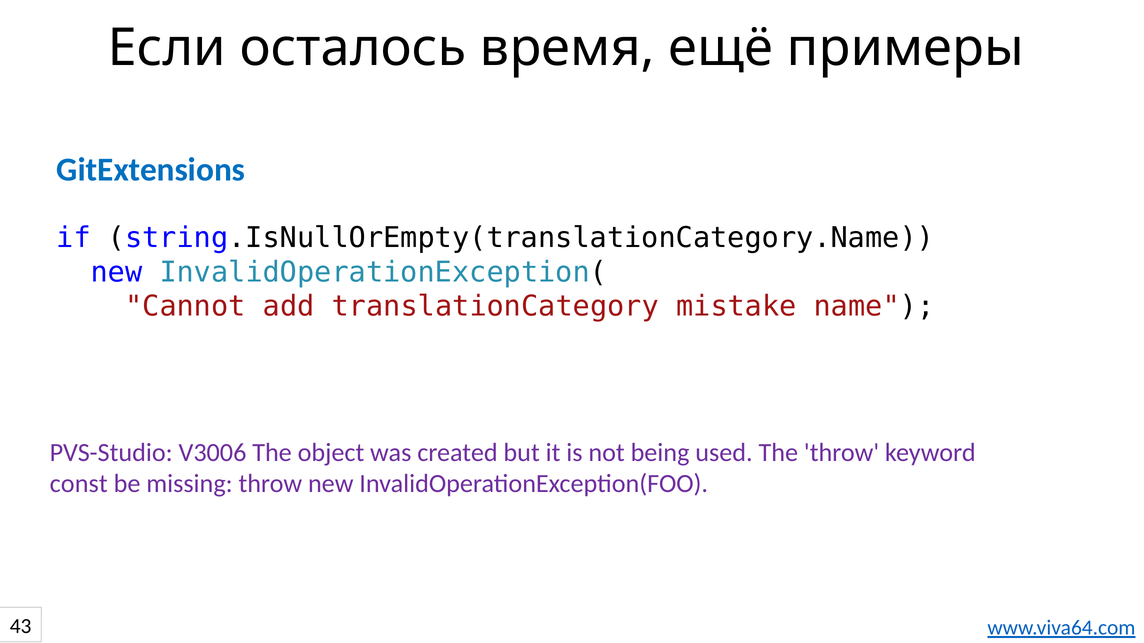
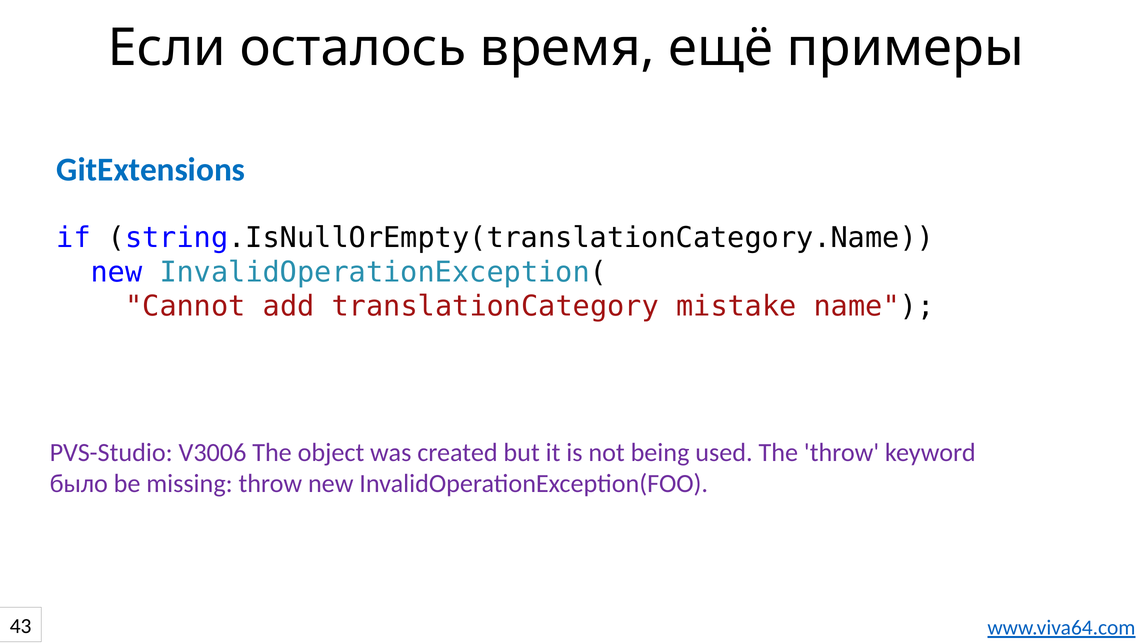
const: const -> было (79, 484)
